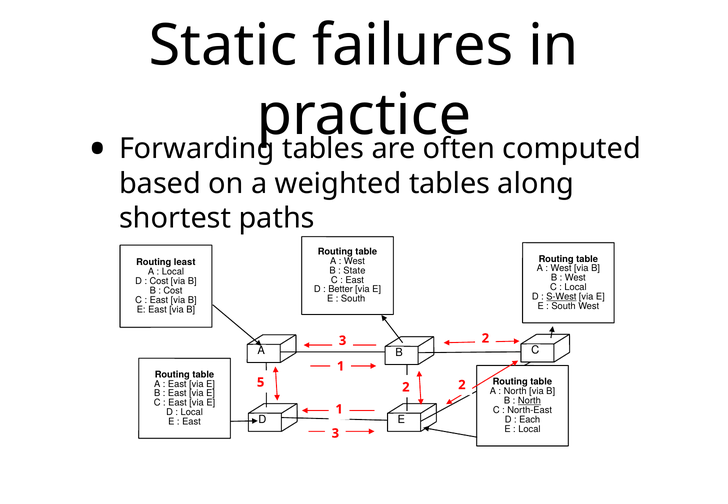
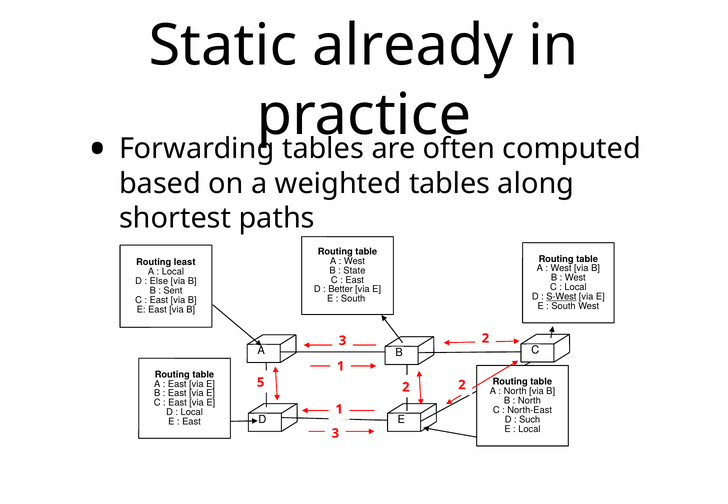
failures: failures -> already (413, 46)
Cost: Cost -> Else (159, 281)
Cost: Cost -> Sent (173, 291)
North underline: present -> none (529, 401)
Each: Each -> Such (530, 420)
